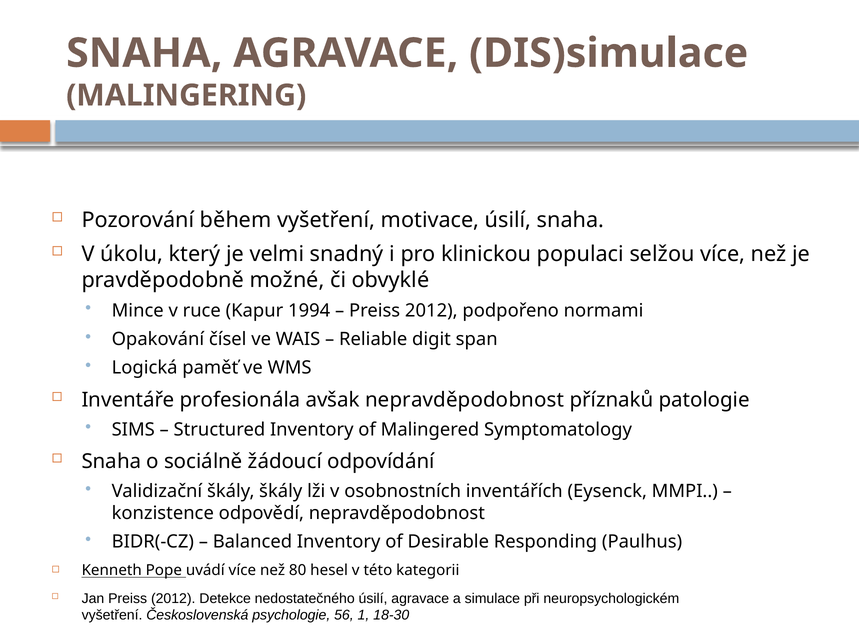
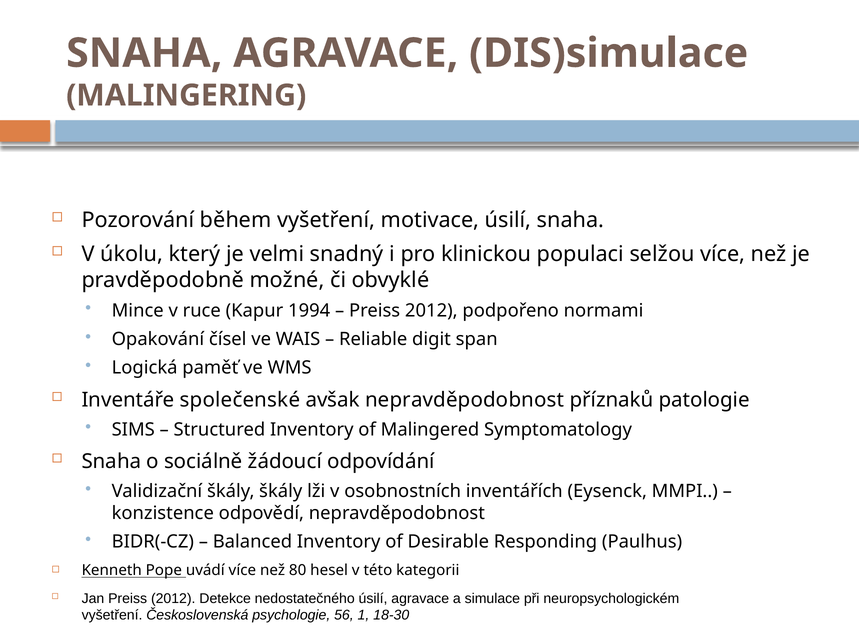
profesionála: profesionála -> společenské (240, 400)
